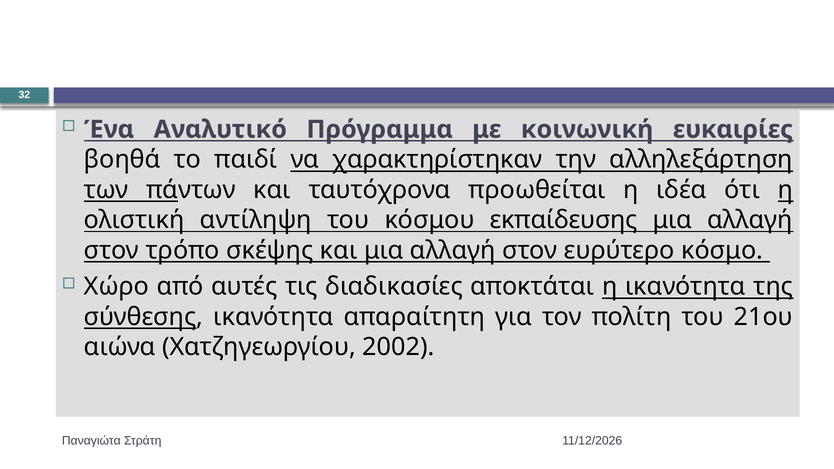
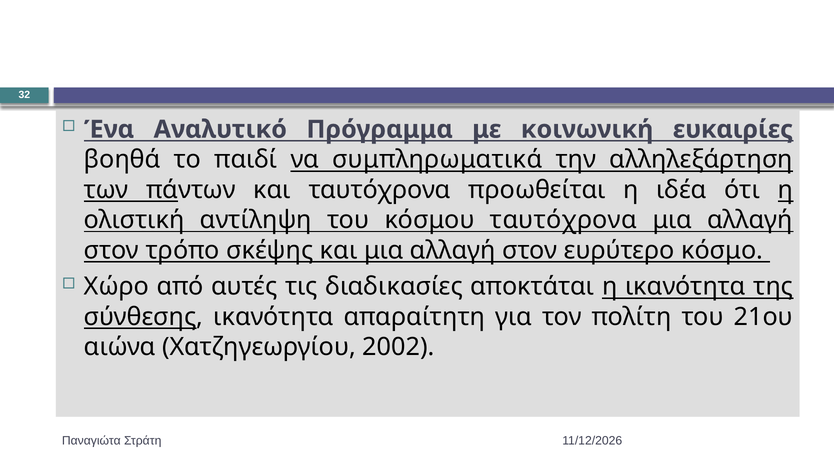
χαρακτηρίστηκαν: χαρακτηρίστηκαν -> συμπληρωματικά (437, 160)
κόσμου εκπαίδευσης: εκπαίδευσης -> ταυτόχρονα (563, 220)
